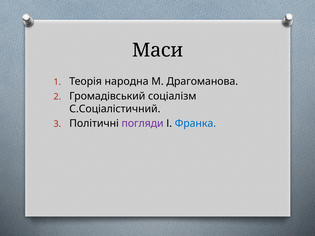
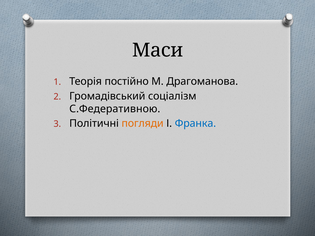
народна: народна -> постійно (127, 82)
С.Соціалістичний: С.Соціалістичний -> С.Федеративною (115, 109)
погляди colour: purple -> orange (143, 124)
